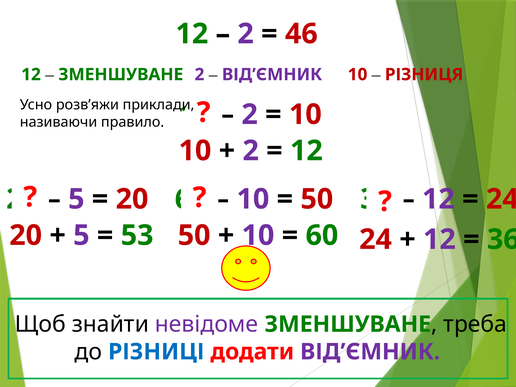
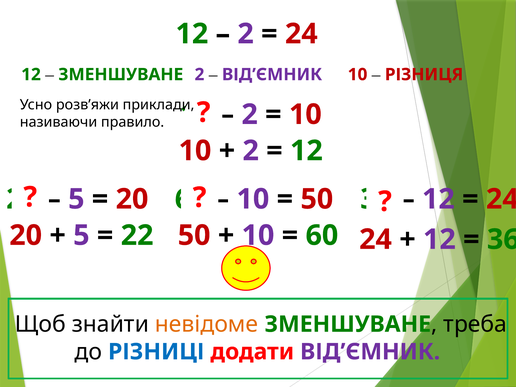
46: 46 -> 24 (301, 34)
53: 53 -> 22 (137, 235)
невідоме colour: purple -> orange (207, 324)
